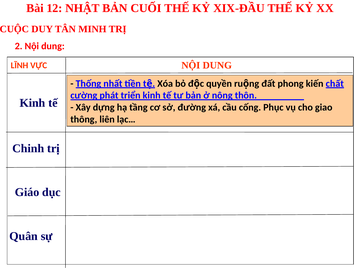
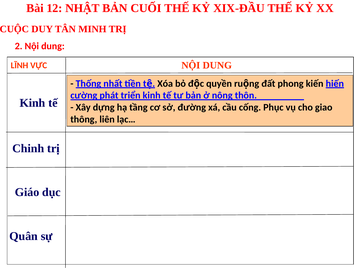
chất: chất -> hiến (335, 83)
